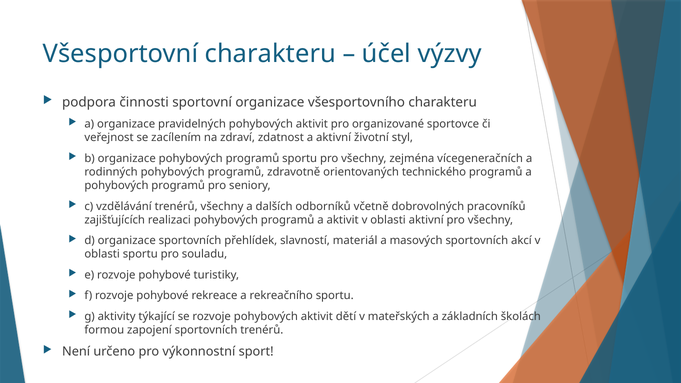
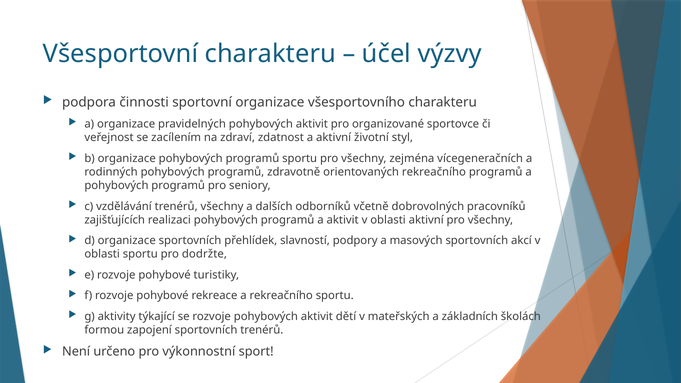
orientovaných technického: technického -> rekreačního (434, 172)
materiál: materiál -> podpory (355, 241)
souladu: souladu -> dodržte (204, 254)
